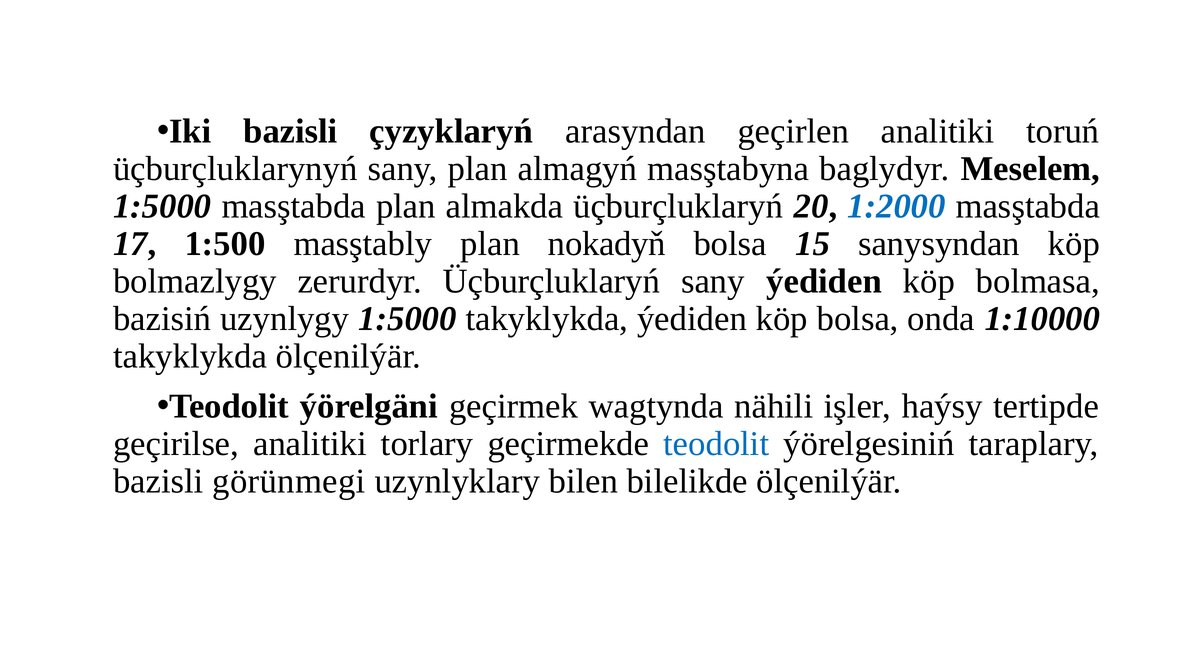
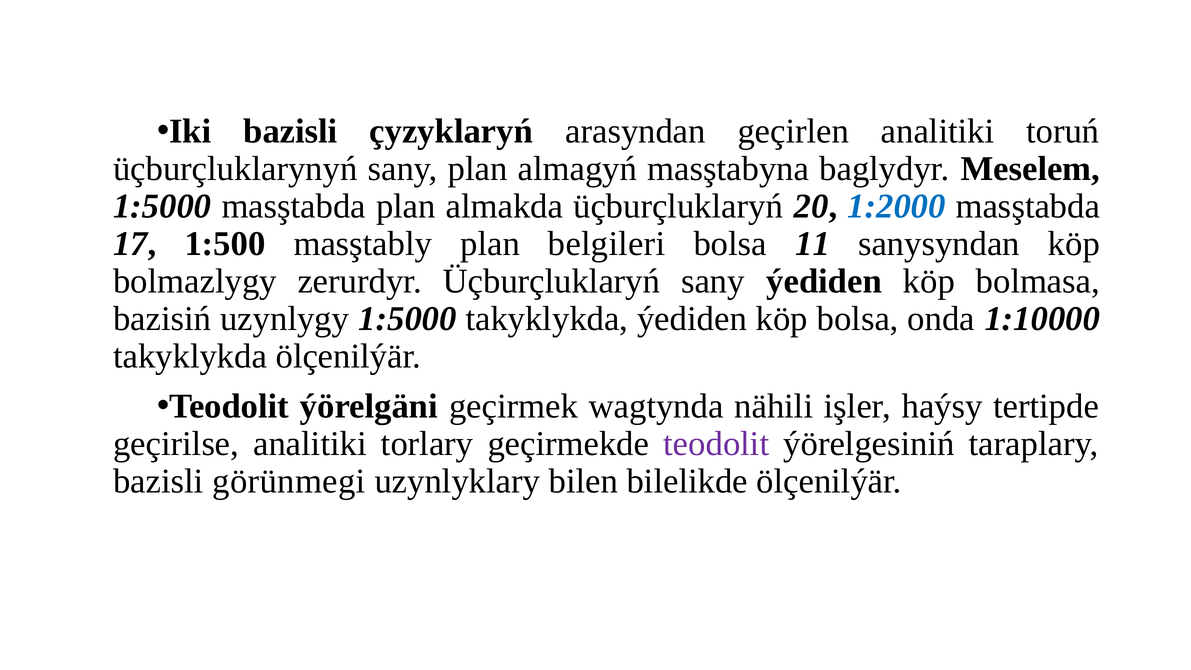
nokadyň: nokadyň -> belgileri (607, 244)
15: 15 -> 11 (813, 244)
teodolit colour: blue -> purple (716, 444)
